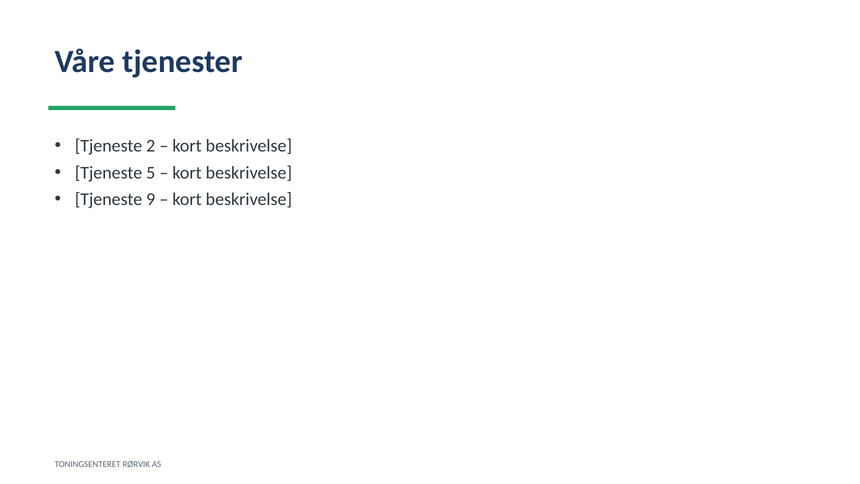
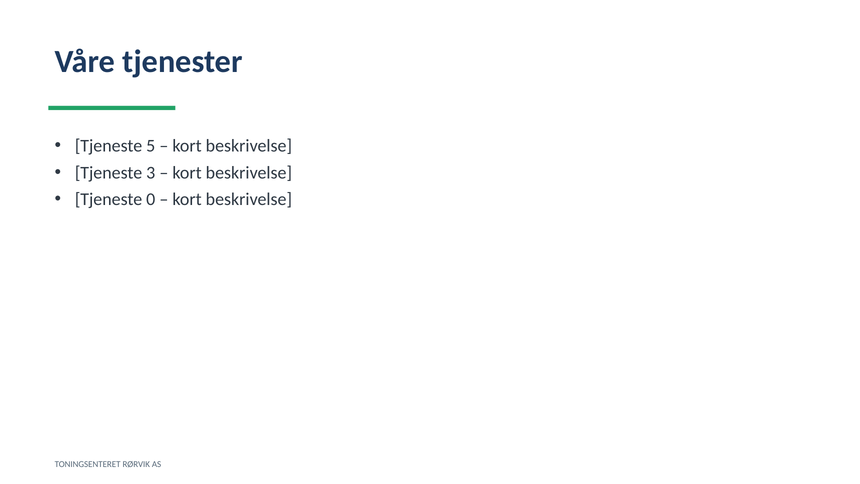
2: 2 -> 5 (151, 146)
5: 5 -> 3 (151, 173)
9: 9 -> 0 (151, 199)
